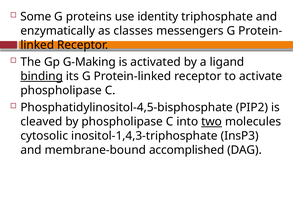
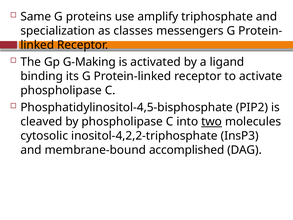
Some: Some -> Same (36, 17)
identity: identity -> amplify (158, 17)
enzymatically: enzymatically -> specialization (58, 31)
binding underline: present -> none (42, 76)
inositol-1,4,3-triphosphate: inositol-1,4,3-triphosphate -> inositol-4,2,2-triphosphate (144, 136)
